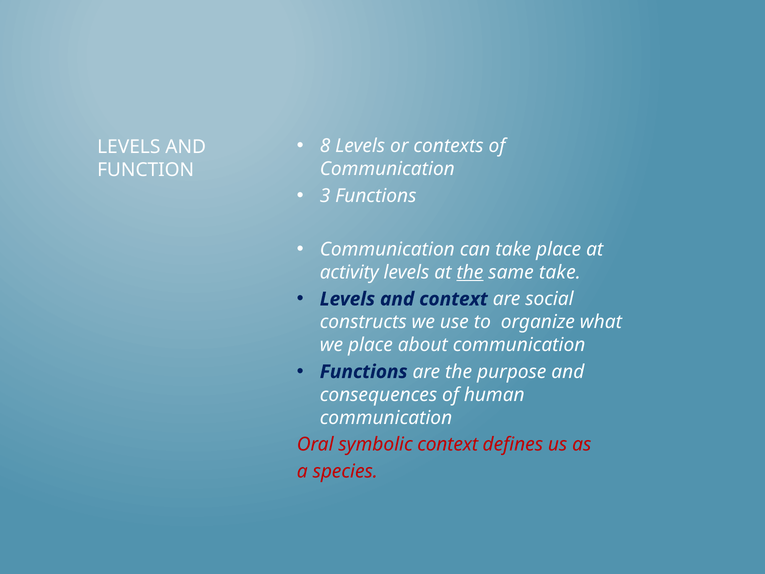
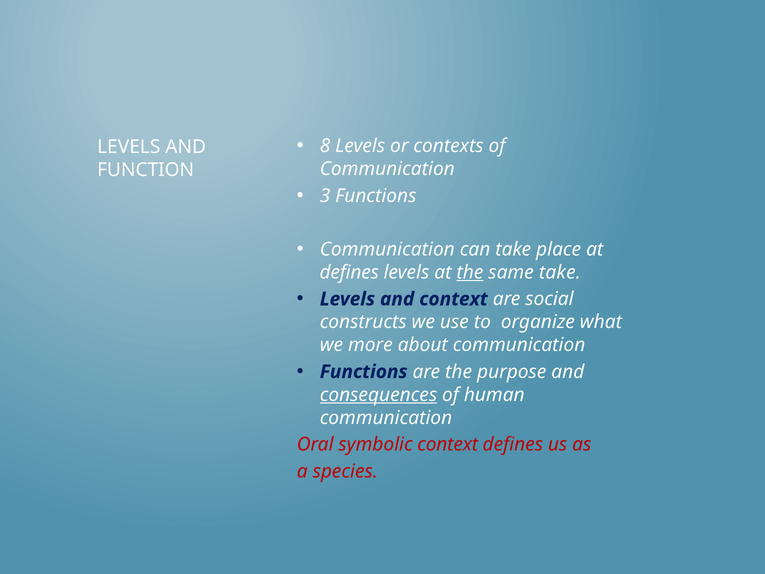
activity: activity -> defines (349, 272)
we place: place -> more (370, 345)
consequences underline: none -> present (378, 395)
